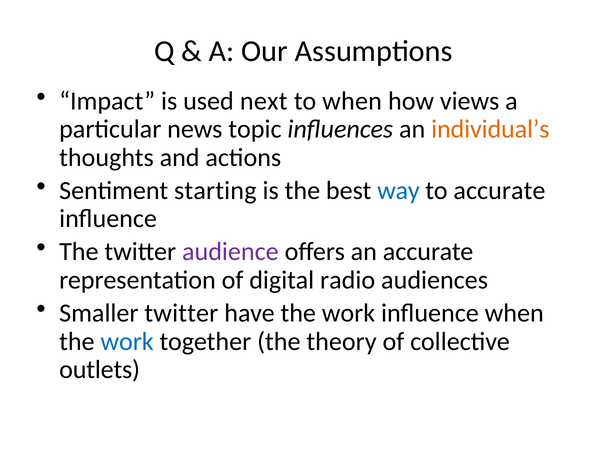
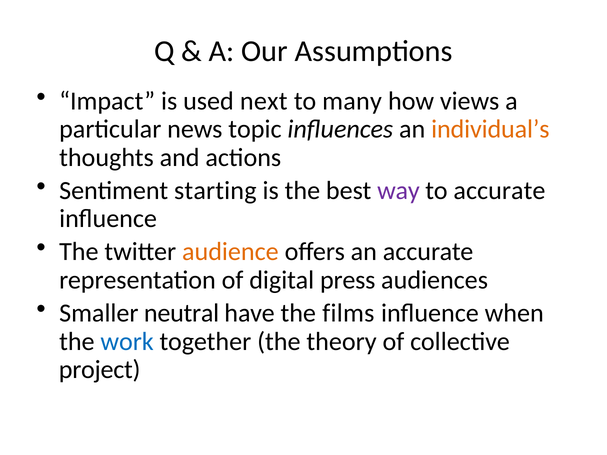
to when: when -> many (352, 101)
way colour: blue -> purple (398, 191)
audience colour: purple -> orange (230, 252)
radio: radio -> press (348, 280)
Smaller twitter: twitter -> neutral (182, 313)
have the work: work -> films (348, 313)
outlets: outlets -> project (100, 370)
